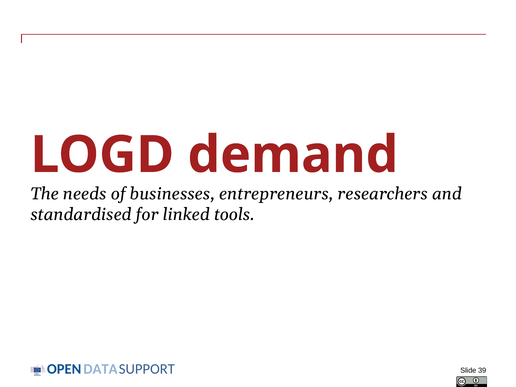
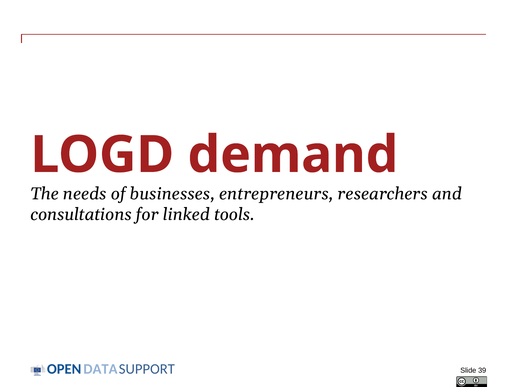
standardised: standardised -> consultations (81, 214)
